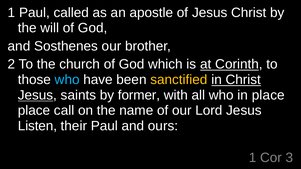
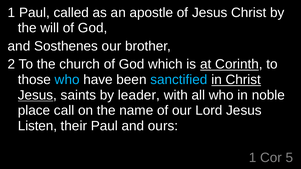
sanctified colour: yellow -> light blue (179, 80)
former: former -> leader (139, 95)
in place: place -> noble (268, 95)
3: 3 -> 5 (289, 158)
